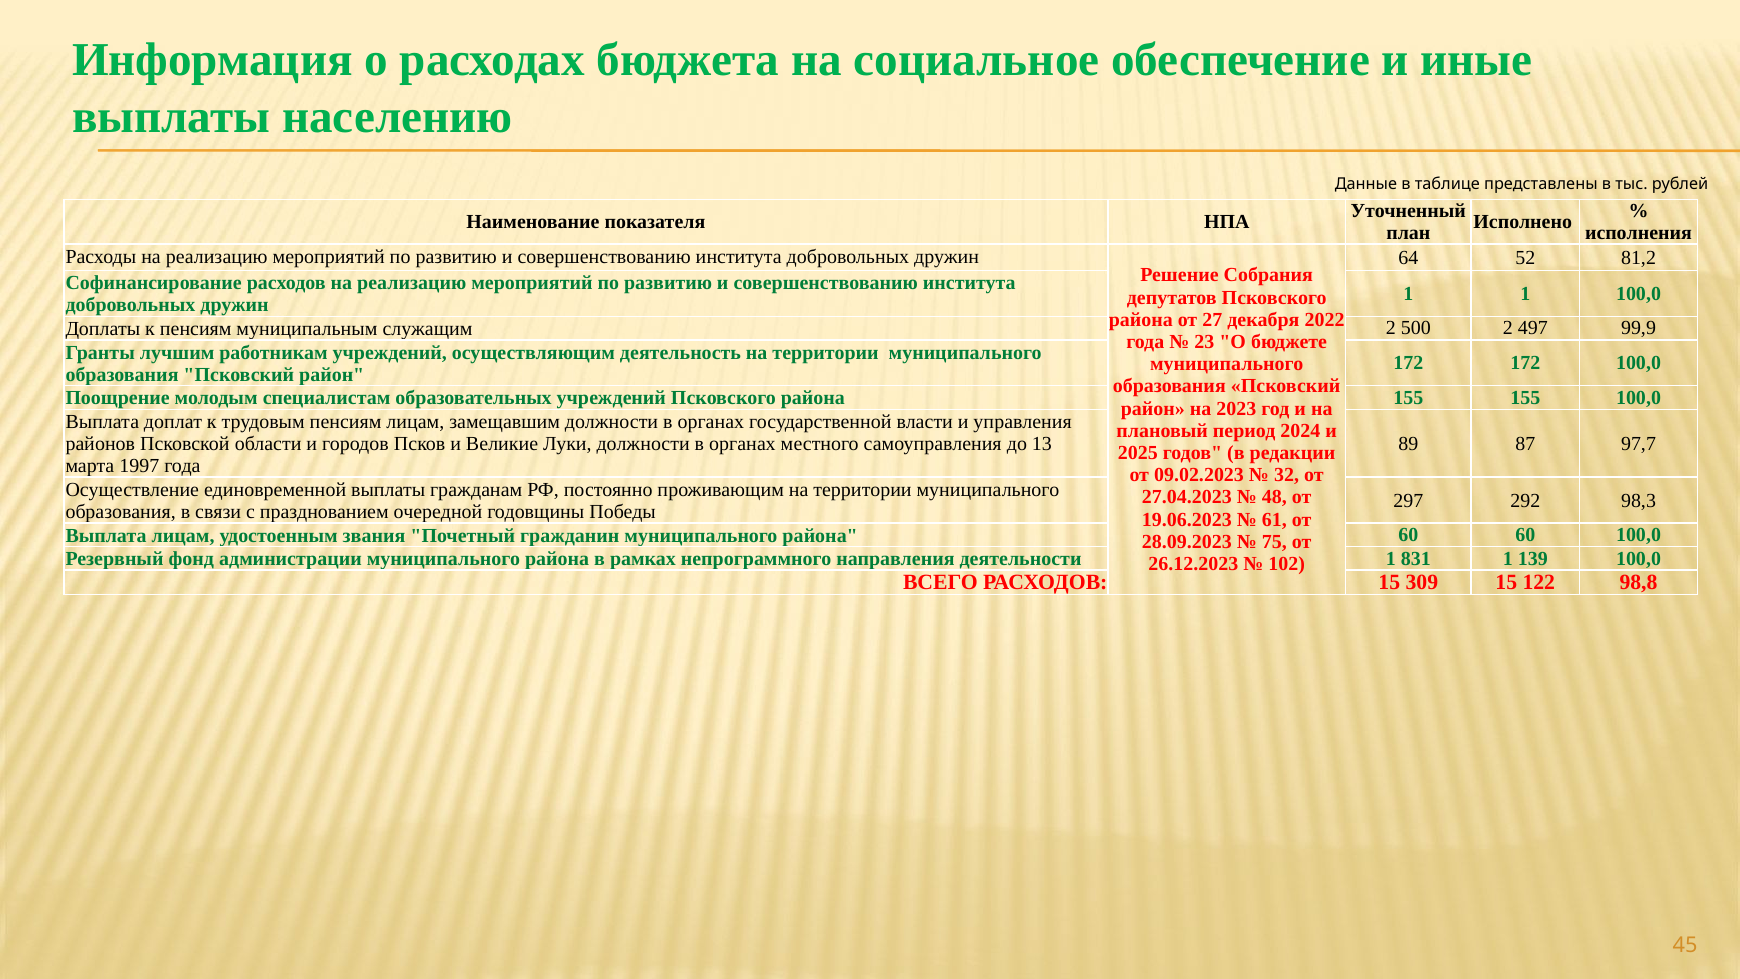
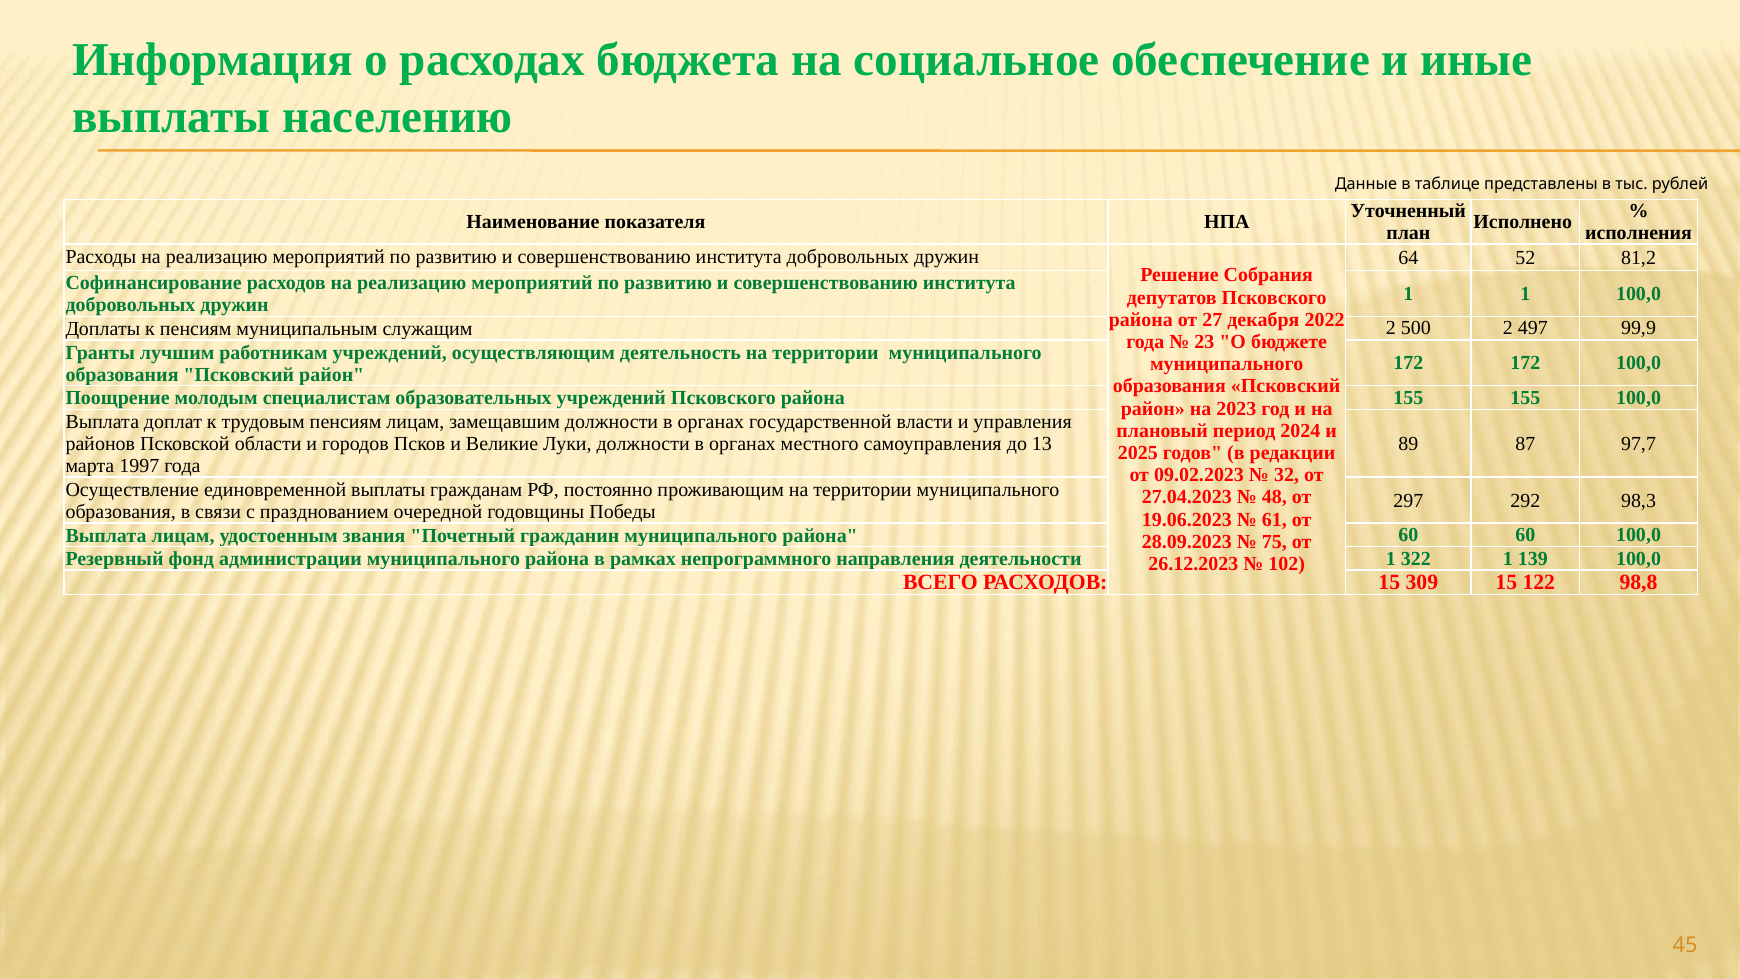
831: 831 -> 322 (1416, 559)
